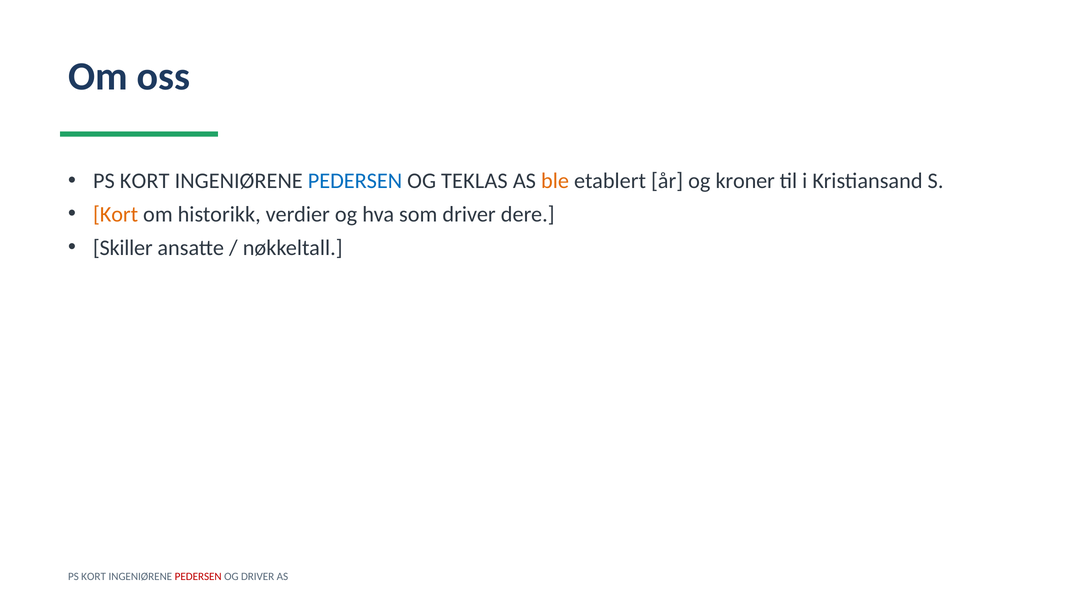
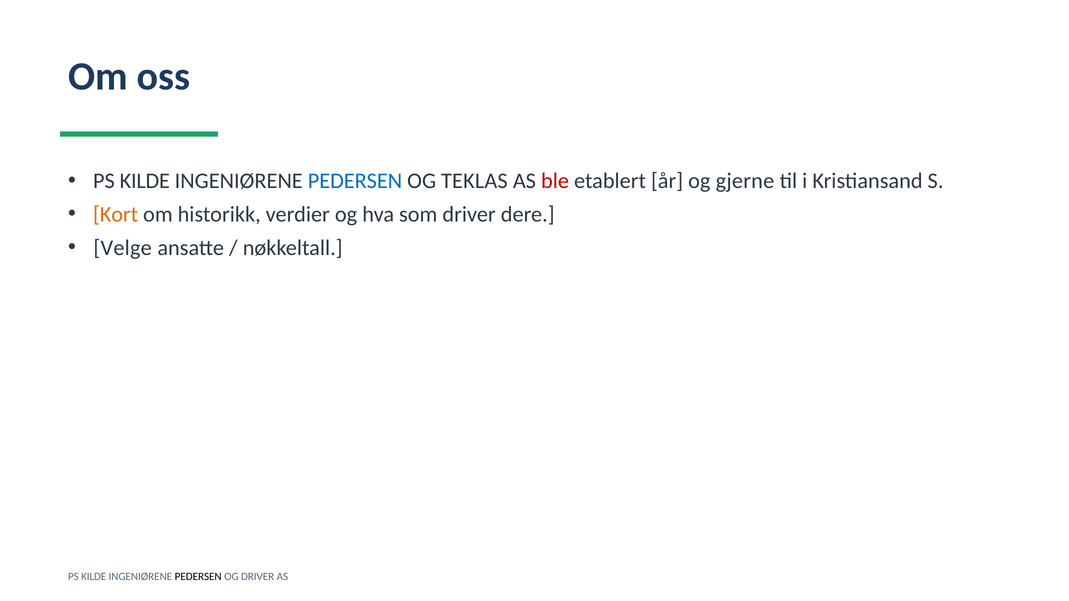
KORT: KORT -> KILDE (145, 181)
ble colour: orange -> red (555, 181)
kroner: kroner -> gjerne (745, 181)
Skiller: Skiller -> Velge (123, 248)
KORT: KORT -> KILDE (94, 577)
PEDERSEN colour: red -> black (198, 577)
